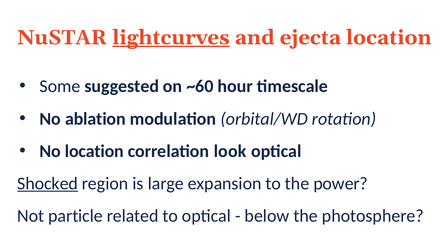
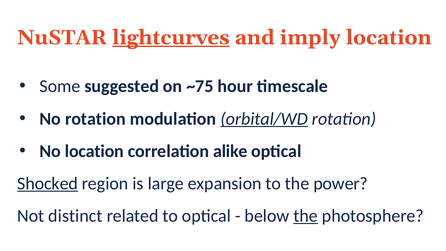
ejecta: ejecta -> imply (310, 37)
~60: ~60 -> ~75 (200, 86)
No ablation: ablation -> rotation (95, 119)
orbital/WD underline: none -> present (264, 119)
look: look -> alike (230, 151)
particle: particle -> distinct (75, 216)
the underline: none -> present (306, 216)
